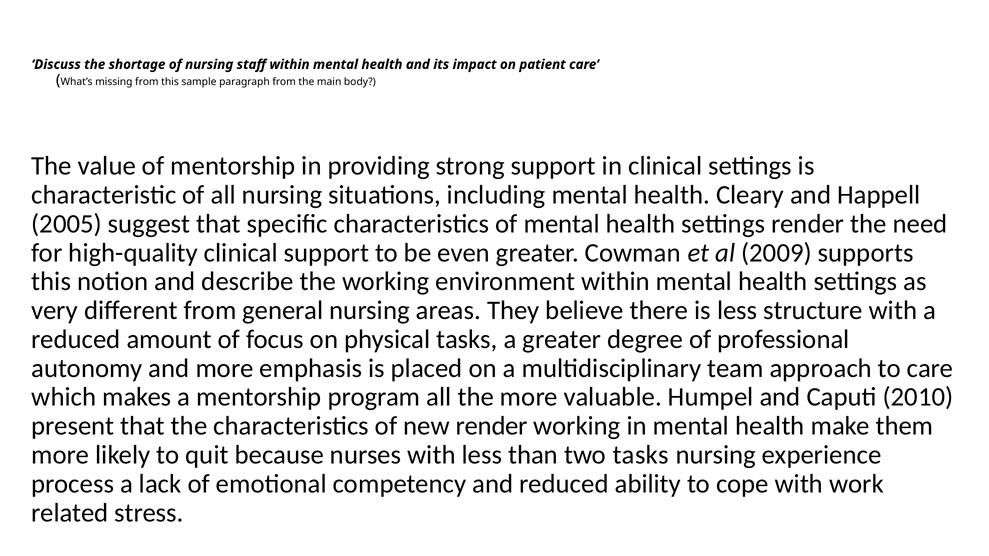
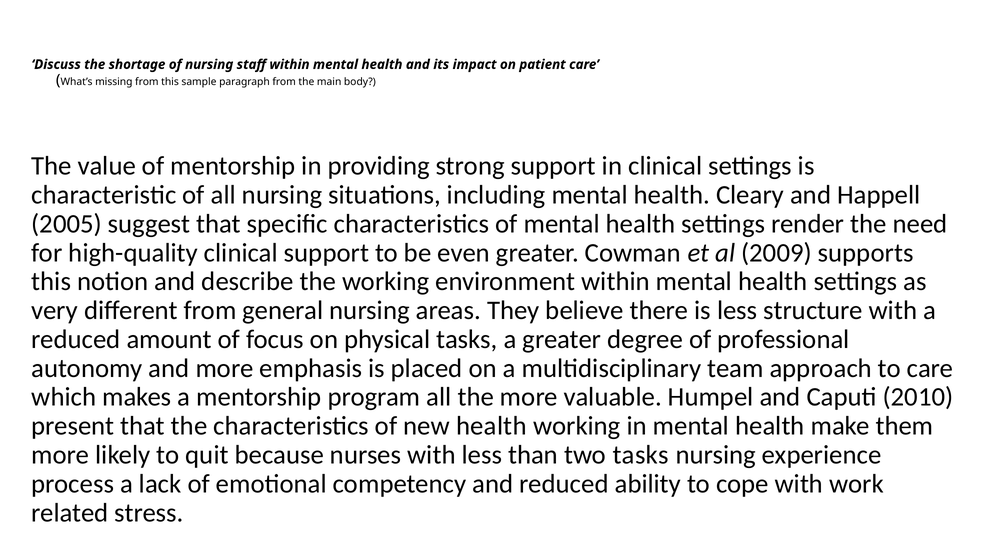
new render: render -> health (491, 426)
